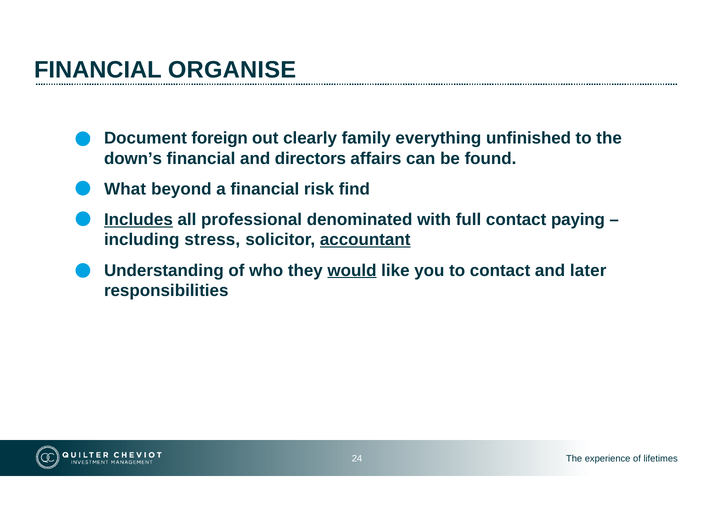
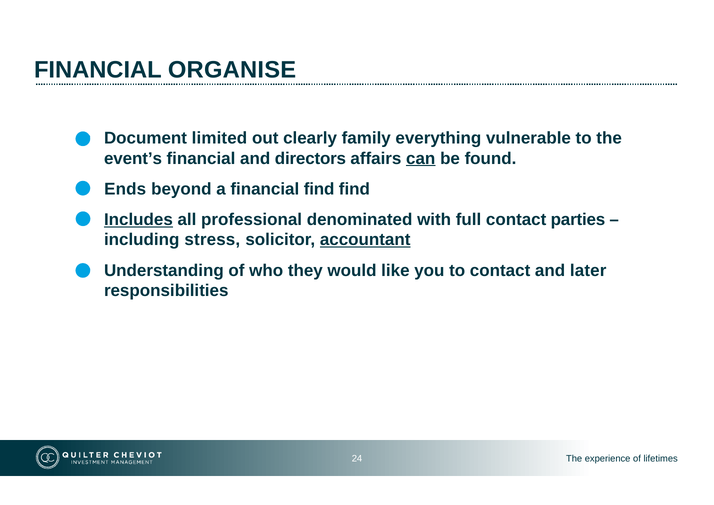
foreign: foreign -> limited (219, 138)
unfinished: unfinished -> vulnerable (528, 138)
down’s: down’s -> event’s (133, 158)
can underline: none -> present (421, 158)
What: What -> Ends (125, 189)
financial risk: risk -> find (319, 189)
paying: paying -> parties (578, 219)
would underline: present -> none (352, 270)
